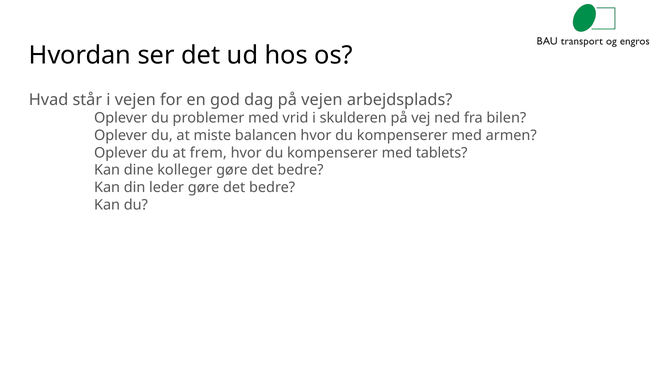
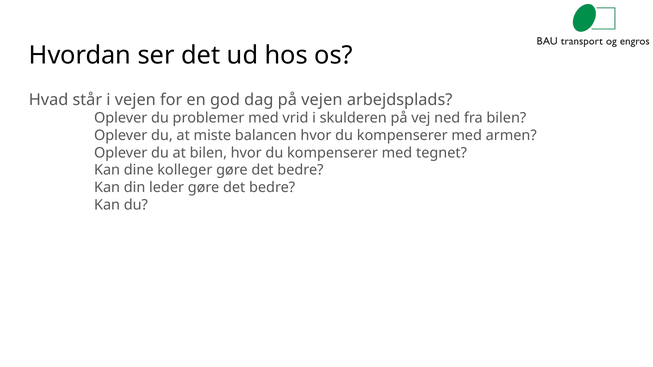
at frem: frem -> bilen (208, 153)
tablets: tablets -> tegnet (442, 153)
